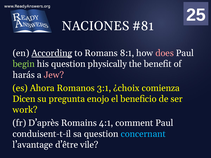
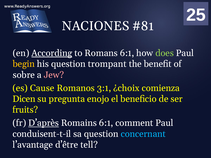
Romans 8:1: 8:1 -> 6:1 (127, 53)
does colour: pink -> light green (165, 53)
begin colour: light green -> yellow (24, 64)
physically: physically -> trompant (107, 64)
harás: harás -> sobre (24, 75)
Ahora: Ahora -> Cause (42, 88)
work: work -> fruits (25, 110)
D’après underline: none -> present (44, 123)
Romains 4:1: 4:1 -> 6:1 (106, 123)
vile: vile -> tell (89, 145)
